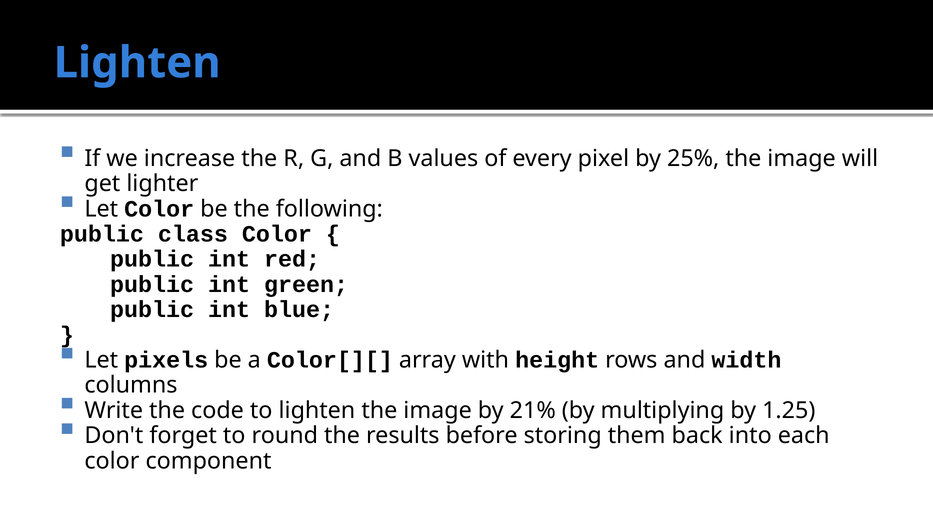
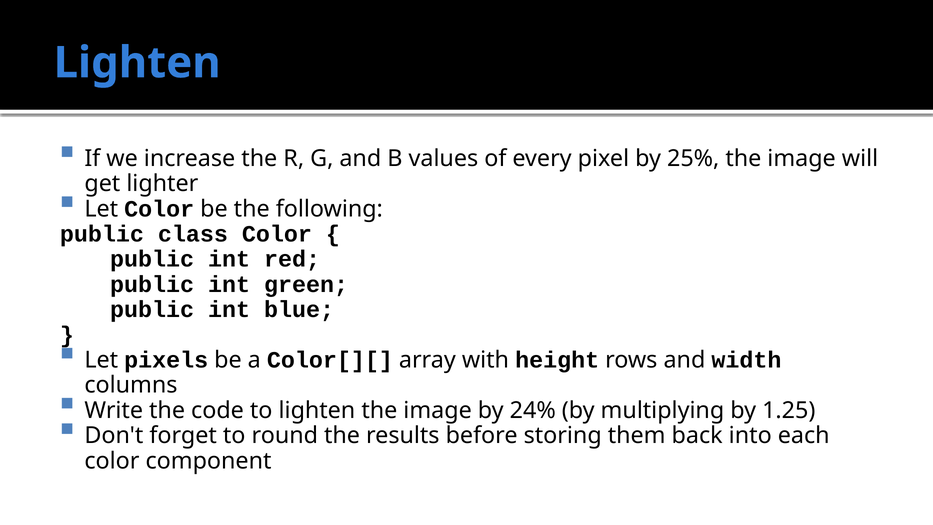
21%: 21% -> 24% (533, 410)
